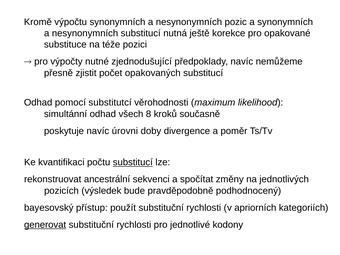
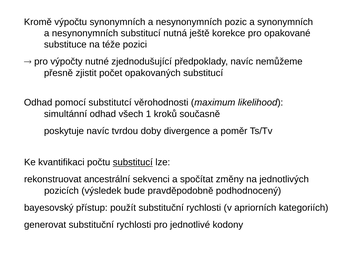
8: 8 -> 1 (149, 114)
úrovni: úrovni -> tvrdou (125, 131)
generovat underline: present -> none (45, 225)
